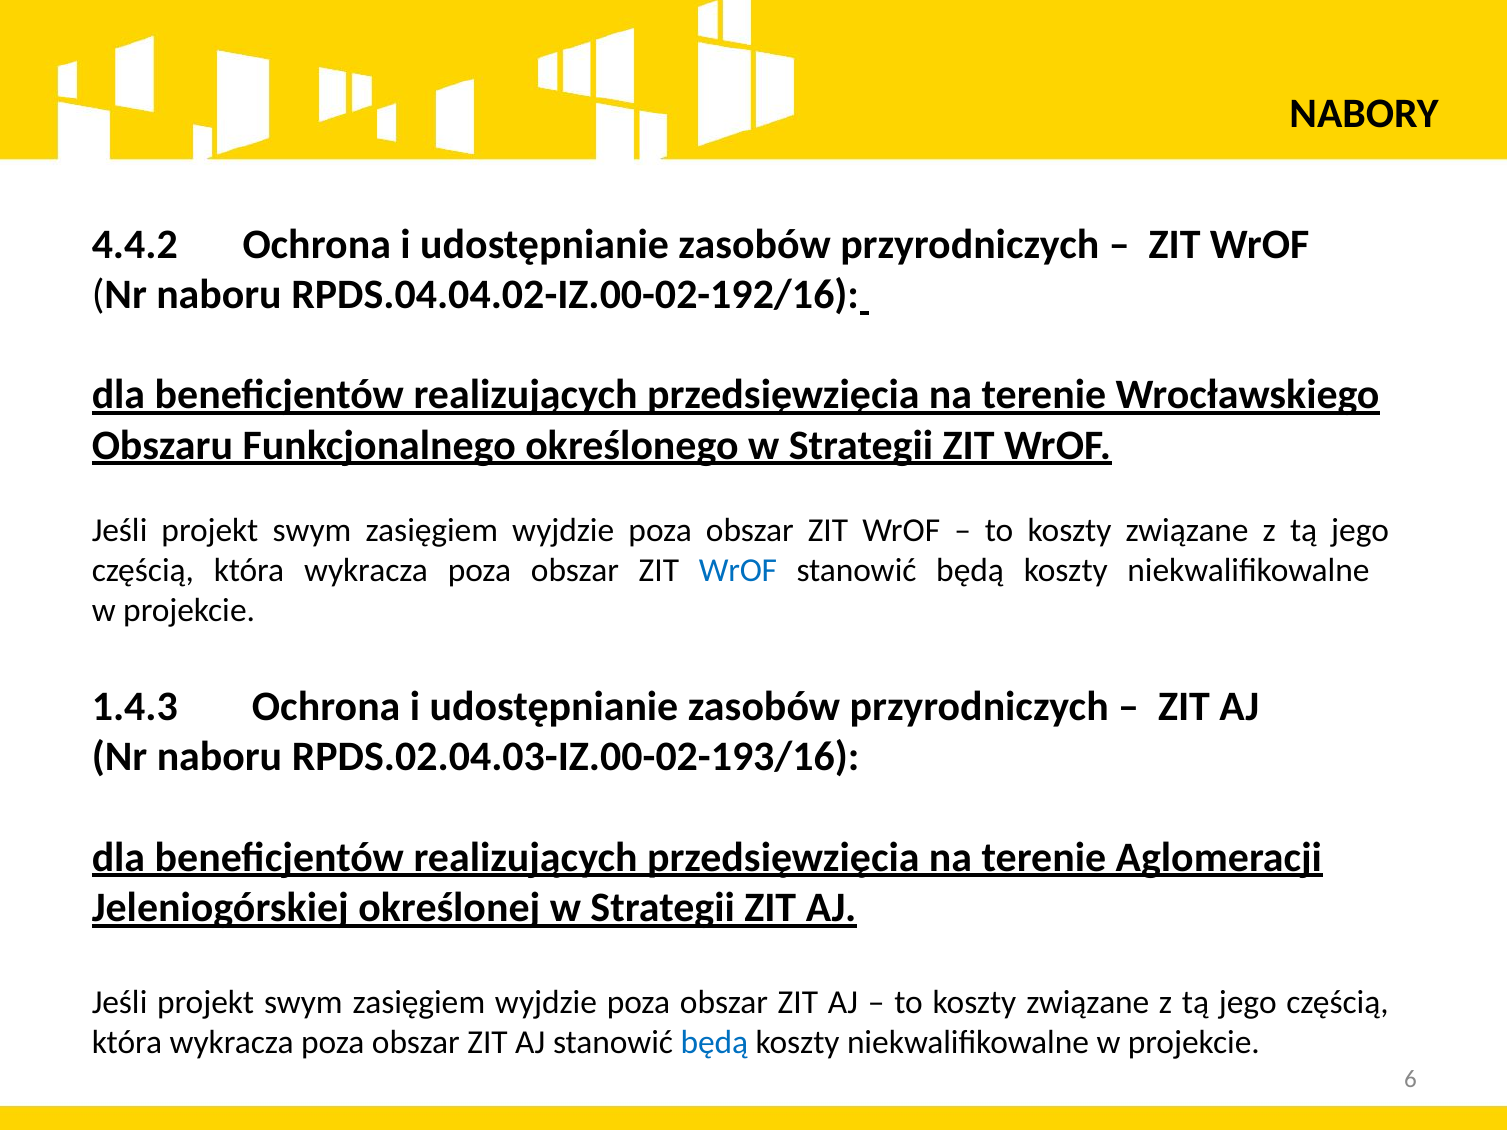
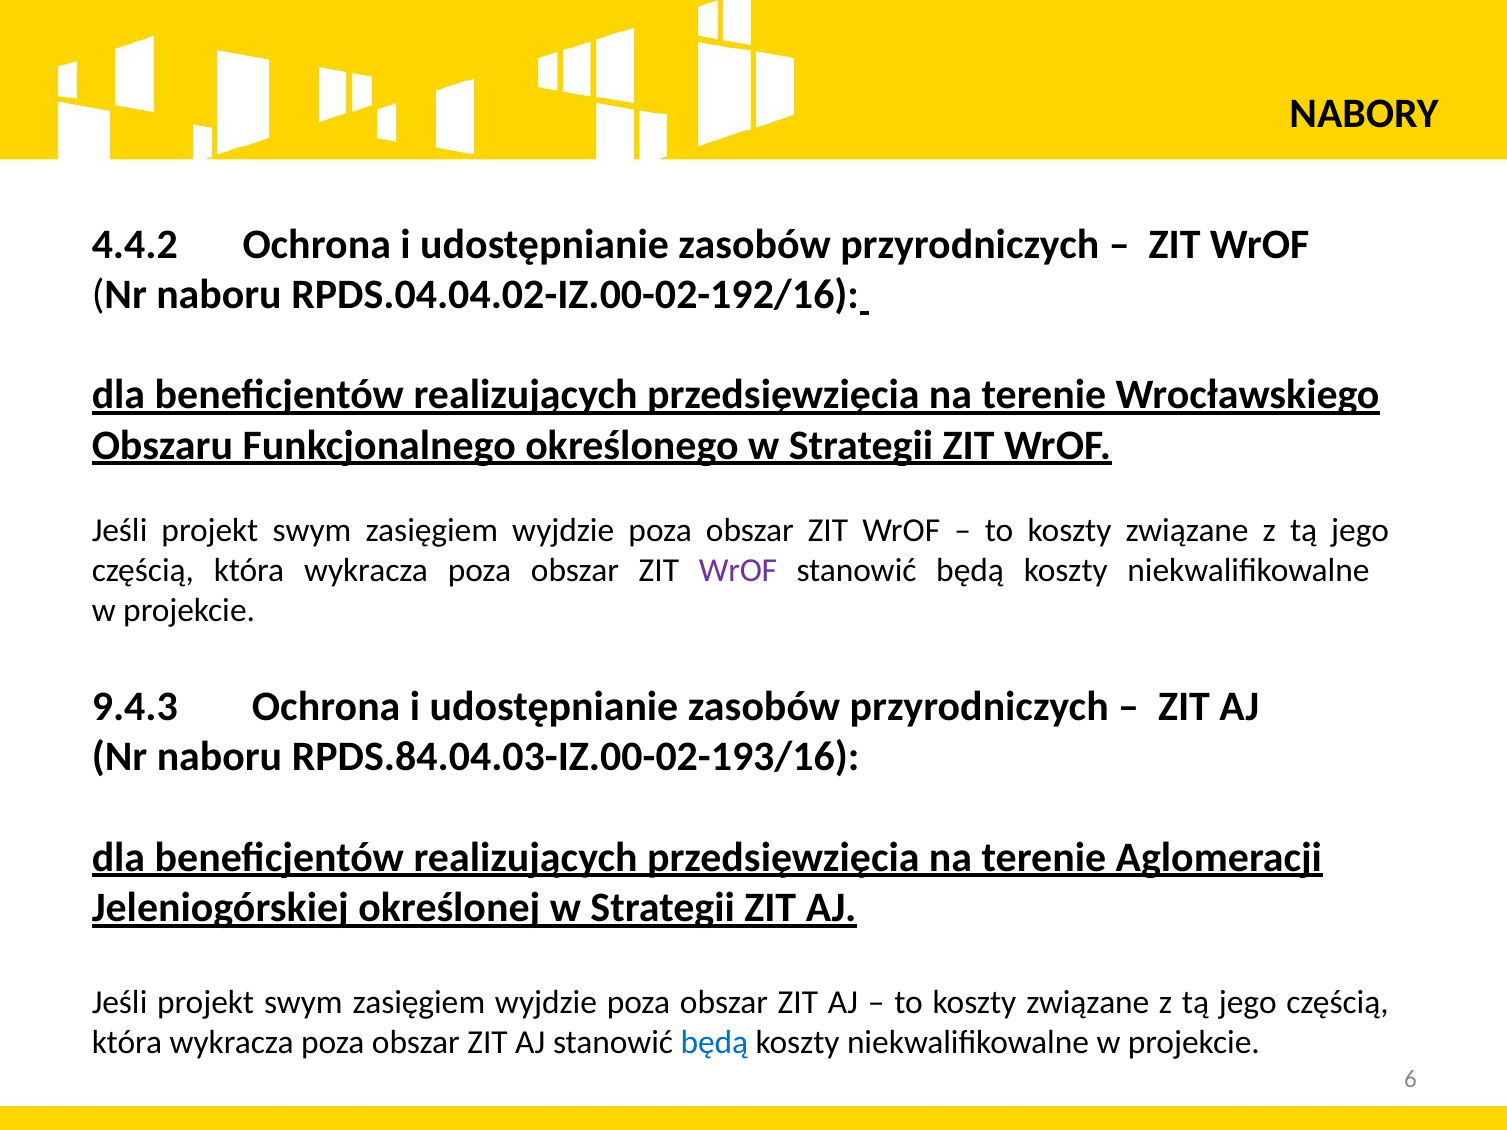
WrOF colour: blue -> purple (738, 570)
1.4.3: 1.4.3 -> 9.4.3 (135, 707)
RPDS.02.04.03-IZ.00-02-193/16: RPDS.02.04.03-IZ.00-02-193/16 -> RPDS.84.04.03-IZ.00-02-193/16 (576, 757)
